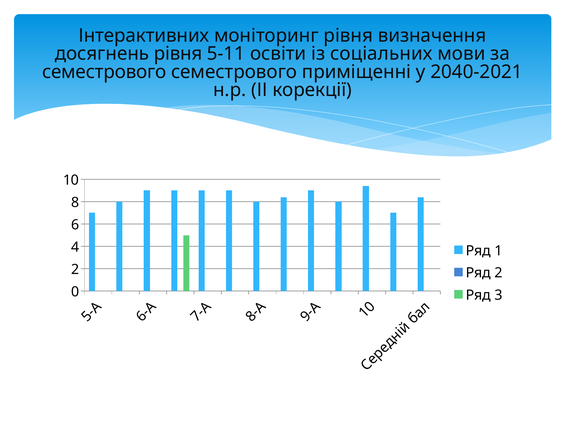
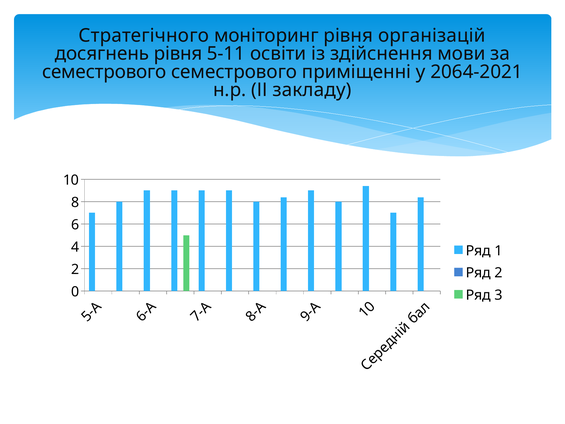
Інтерактивних: Інтерактивних -> Стратегічного (144, 36)
визначення: визначення -> організацій (432, 36)
соціальних: соціальних -> здійснення (381, 54)
2040-2021: 2040-2021 -> 2064-2021 (477, 72)
корекції: корекції -> закладу (312, 90)
